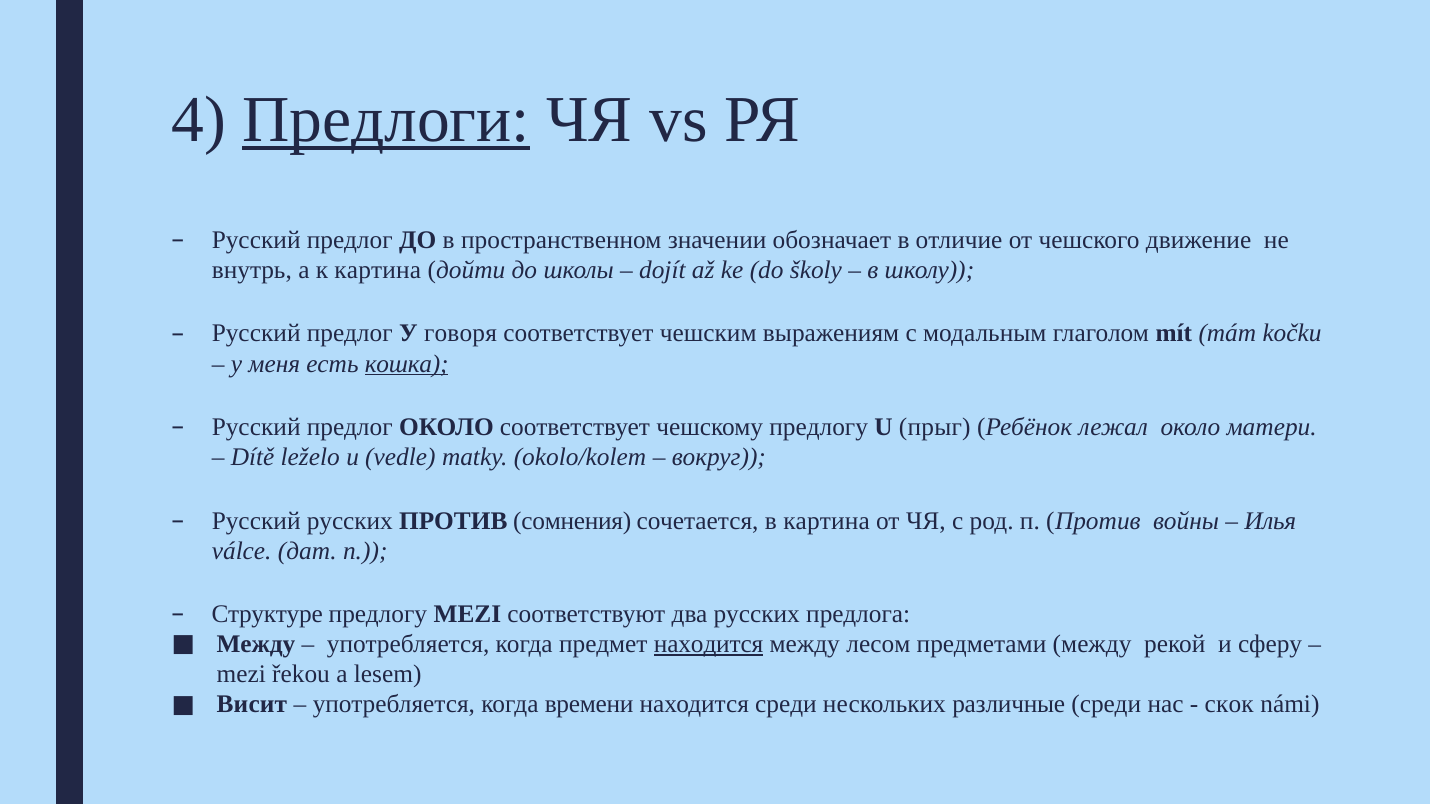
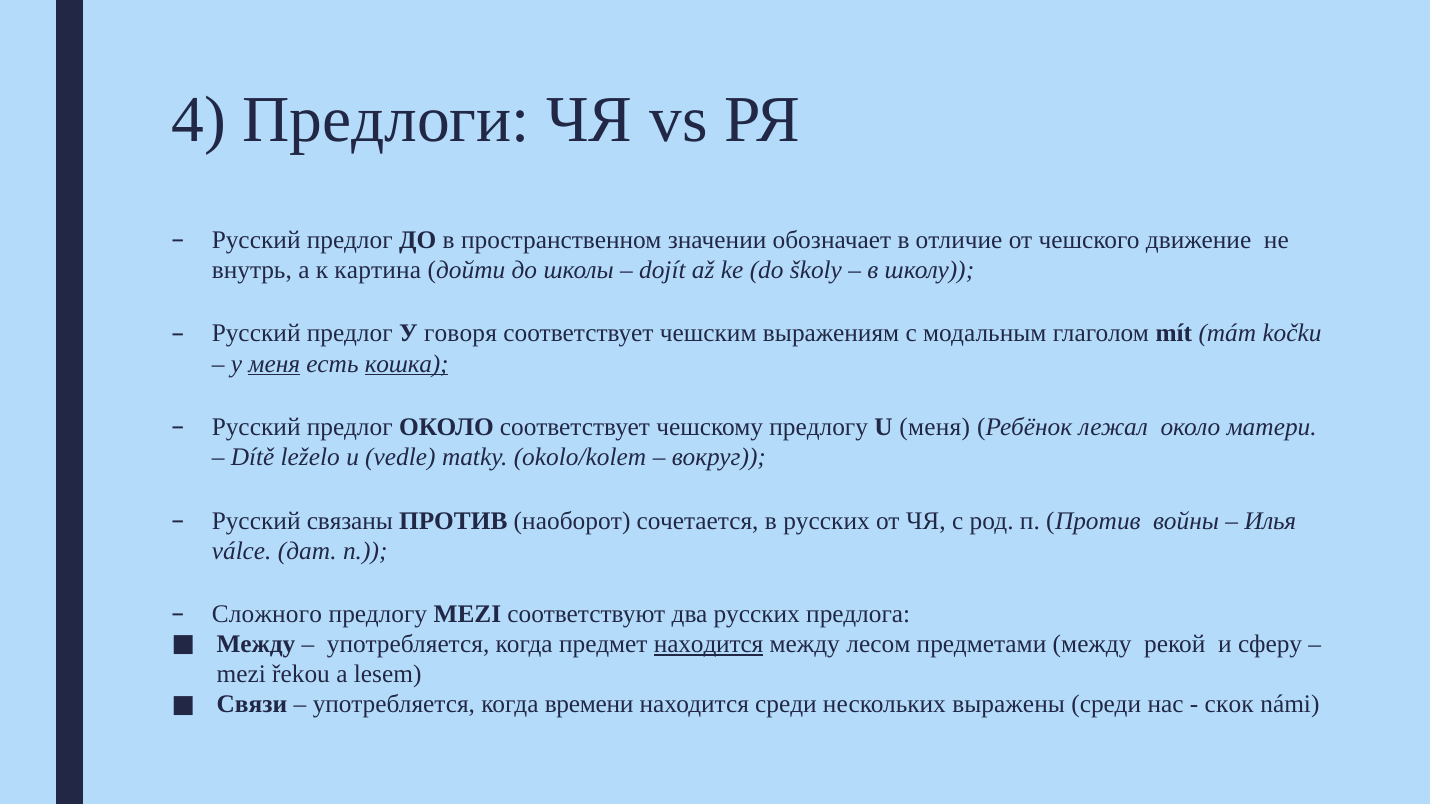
Предлоги underline: present -> none (386, 120)
меня underline: none -> present (274, 364)
U прыг: прыг -> меня (935, 427)
Русский русских: русских -> связаны (350, 521)
сомнения: сомнения -> наоборот (572, 521)
в картина: картина -> русских (827, 521)
Структуре: Структуре -> Сложного (267, 614)
Висит: Висит -> Связи (252, 705)
различные: различные -> выражены (1009, 705)
